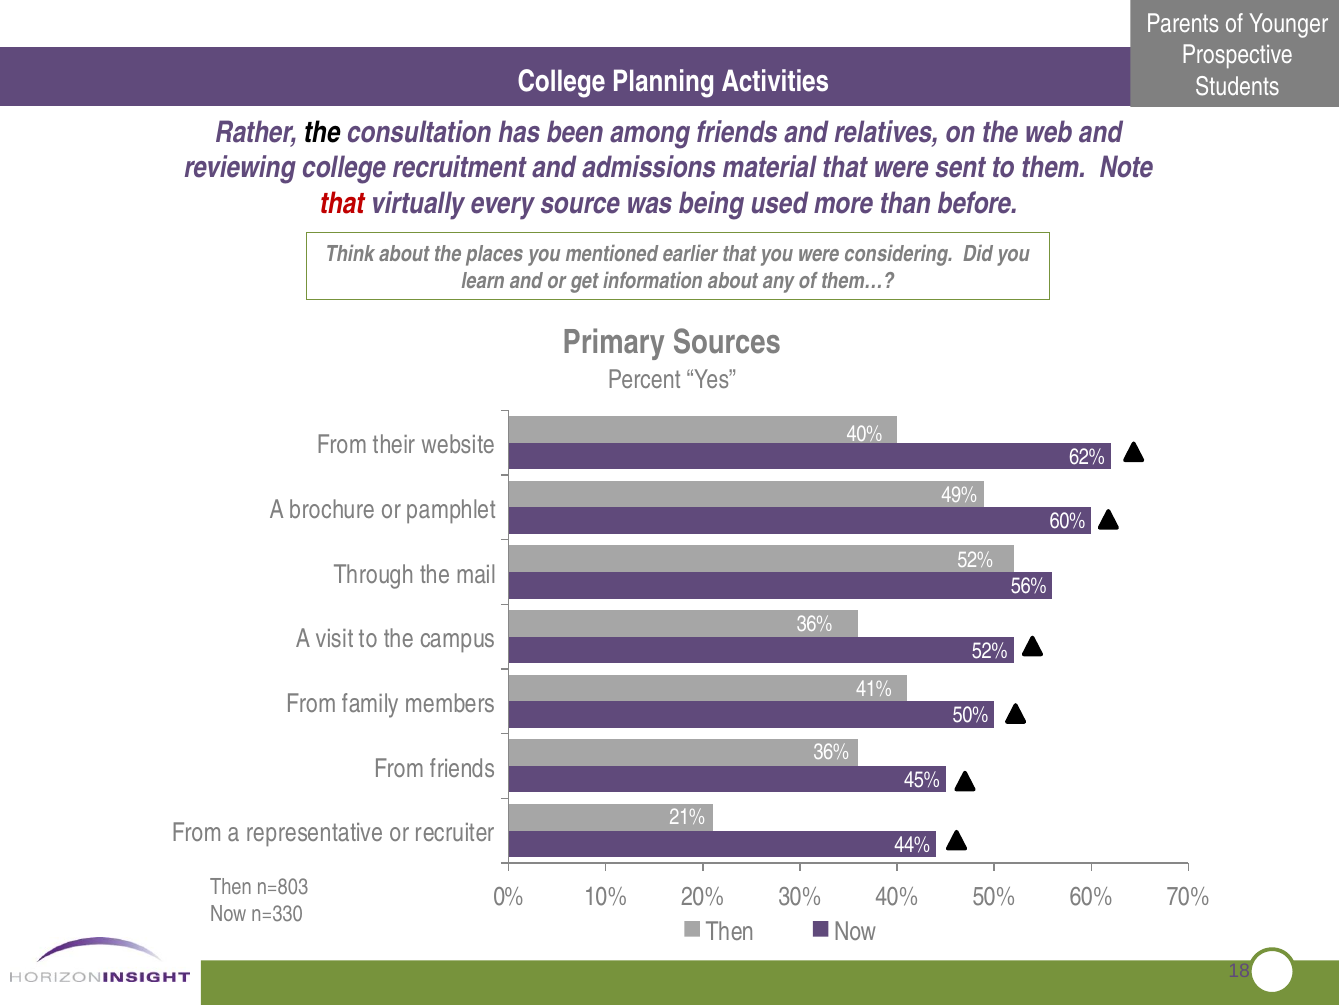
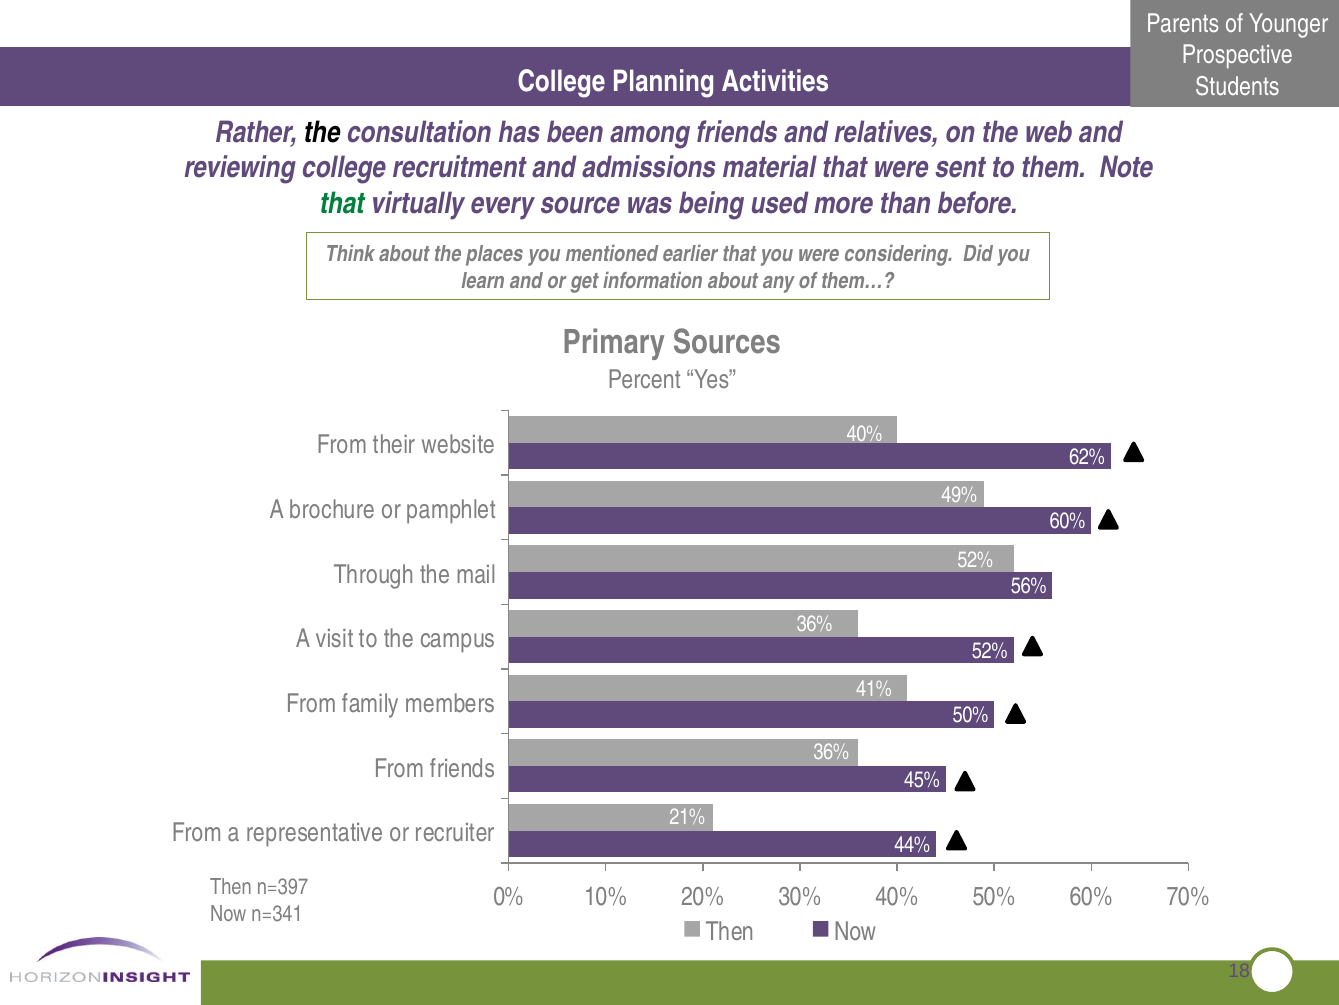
that colour: red -> green (342, 204)
n=803: n=803 -> n=397 (283, 886)
n=330: n=330 -> n=341 (277, 913)
